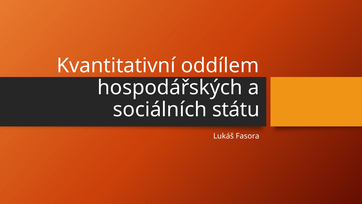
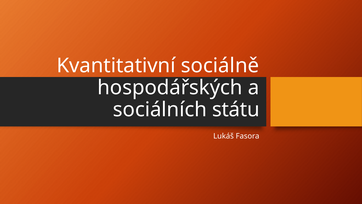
oddílem: oddílem -> sociálně (220, 65)
